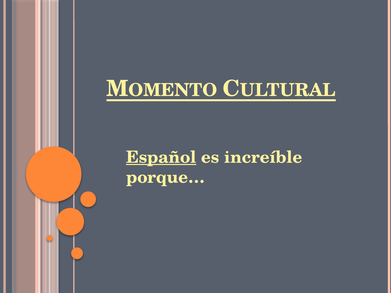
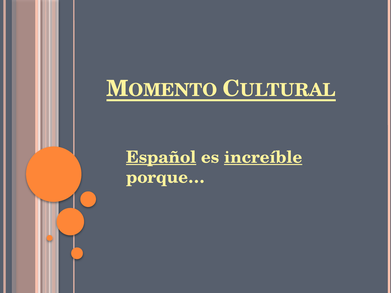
increíble underline: none -> present (263, 157)
